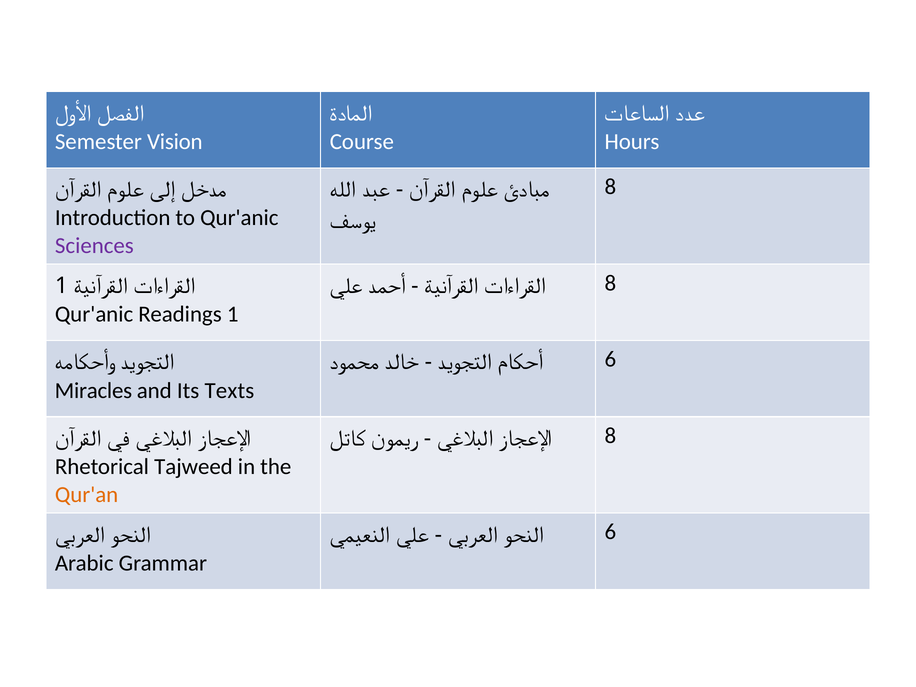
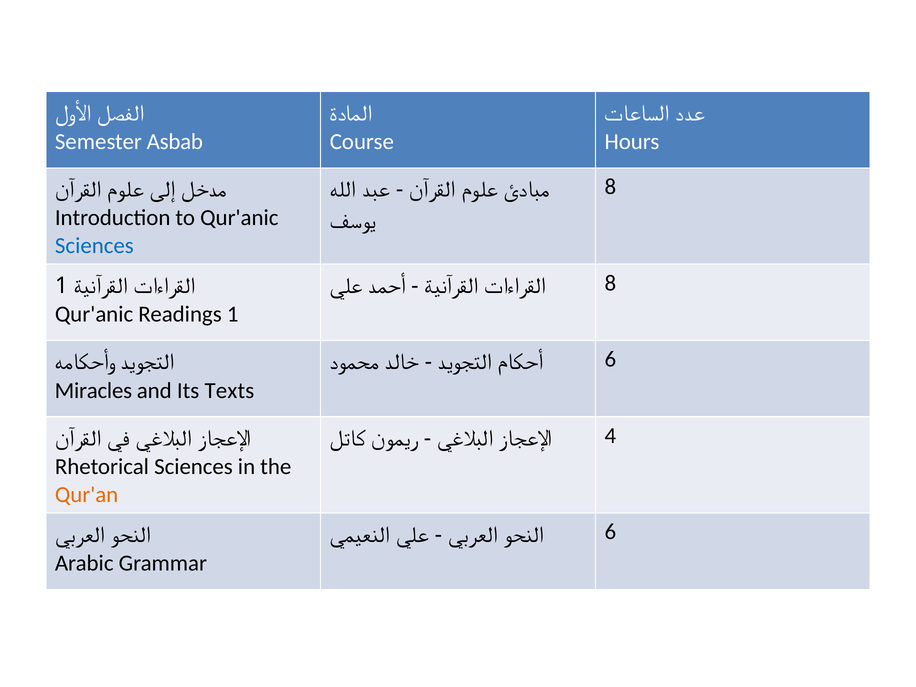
Vision: Vision -> Asbab (175, 142)
Sciences colour: purple -> blue (94, 246)
8: 8 -> 4 (610, 436)
Rhetorical Tajweed: Tajweed -> Sciences (194, 467)
